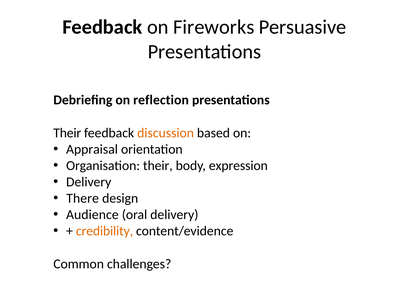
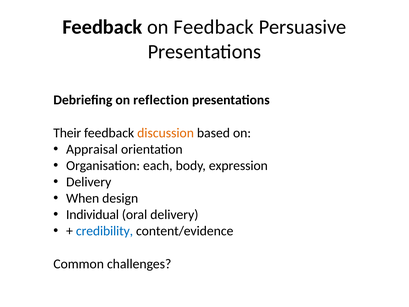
on Fireworks: Fireworks -> Feedback (214, 27)
Organisation their: their -> each (158, 166)
There: There -> When (83, 198)
Audience: Audience -> Individual (93, 215)
credibility colour: orange -> blue (105, 231)
